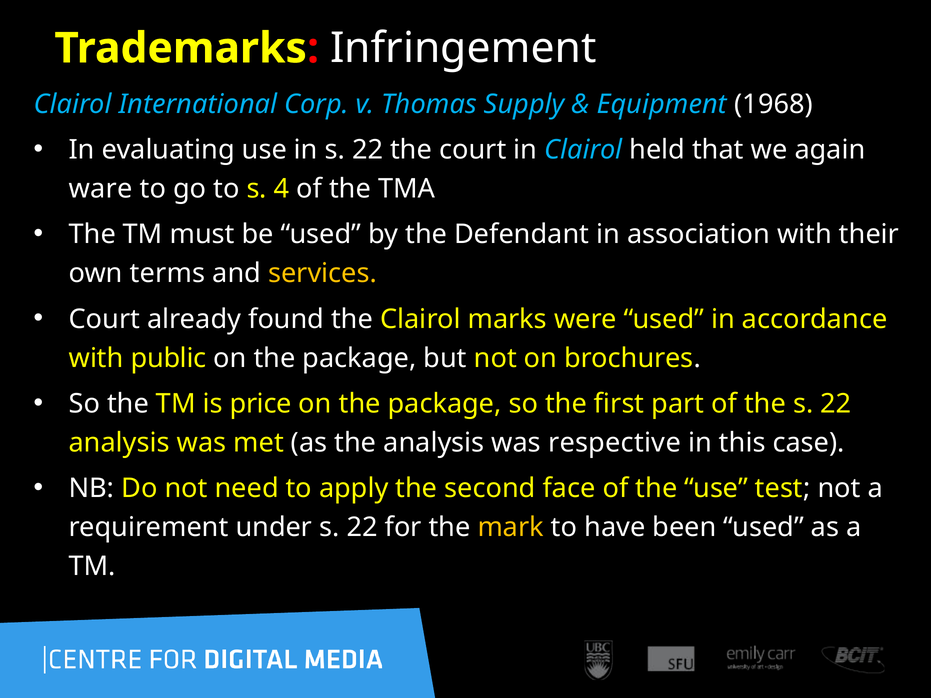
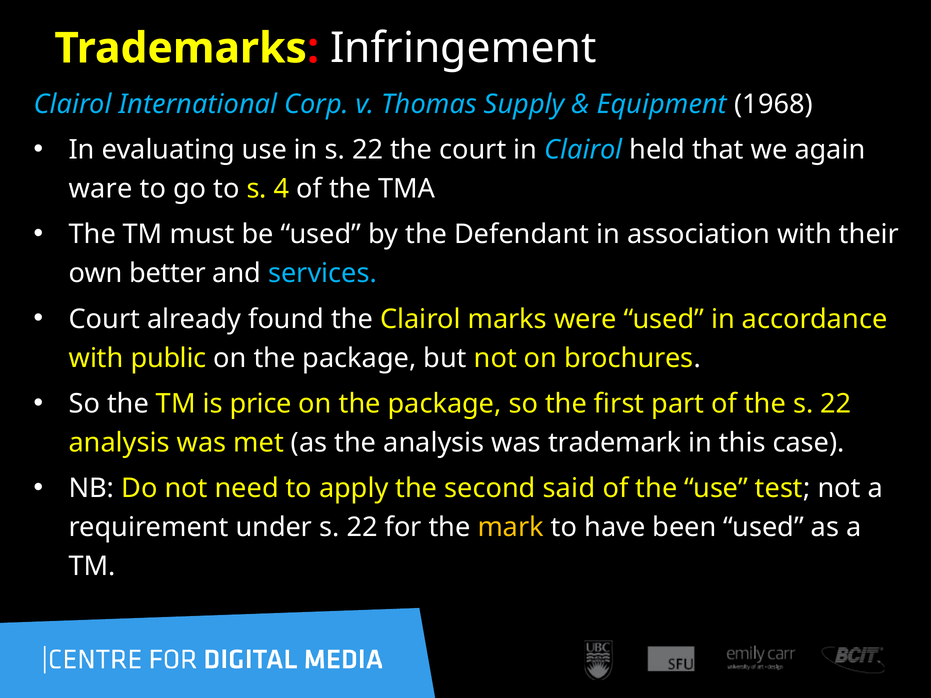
terms: terms -> better (168, 274)
services colour: yellow -> light blue (323, 274)
respective: respective -> trademark (615, 443)
face: face -> said (569, 488)
